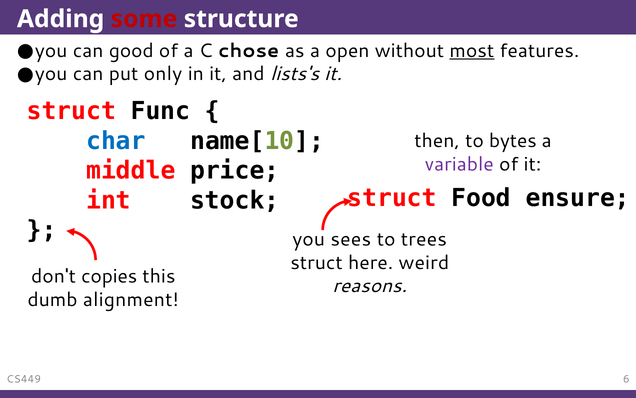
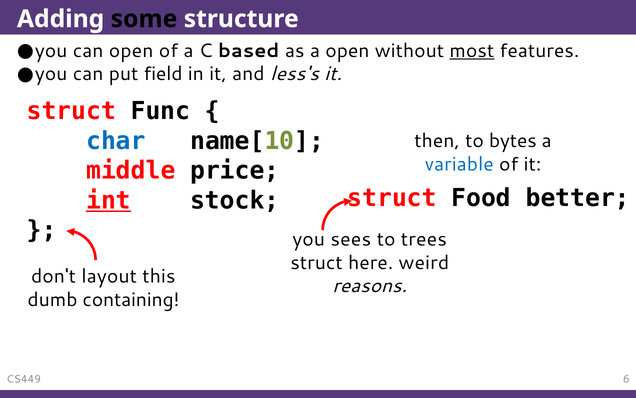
some colour: red -> black (144, 19)
can good: good -> open (131, 51)
chose: chose -> based (249, 51)
only: only -> field (163, 74)
lists's: lists's -> less's (295, 74)
variable colour: purple -> blue (459, 164)
ensure: ensure -> better (578, 198)
int underline: none -> present (109, 200)
copies: copies -> layout (109, 276)
alignment: alignment -> containing (131, 299)
